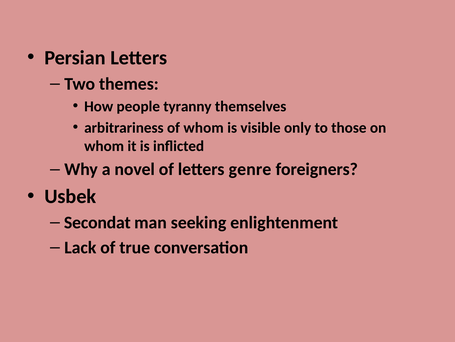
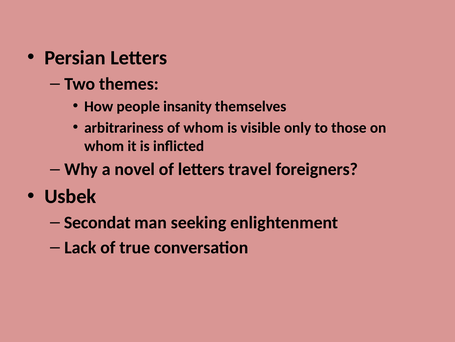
tyranny: tyranny -> insanity (188, 106)
genre: genre -> travel (250, 169)
